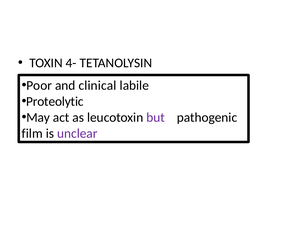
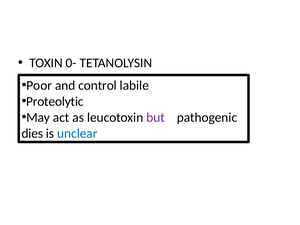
4-: 4- -> 0- (71, 63)
clinical: clinical -> control (98, 85)
film: film -> dies (32, 133)
unclear colour: purple -> blue (77, 133)
